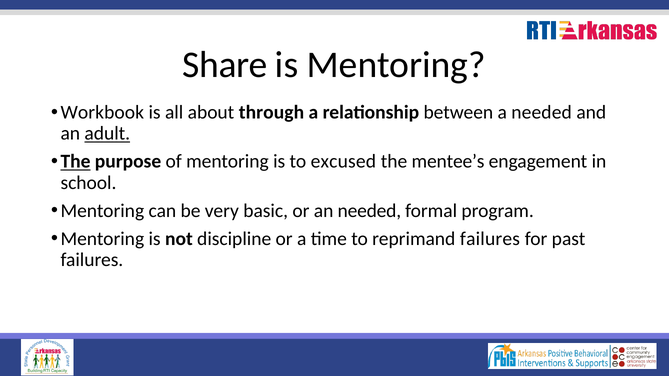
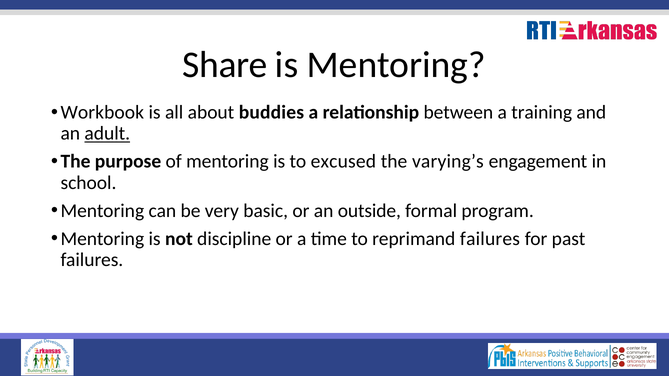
through: through -> buddies (271, 113)
a needed: needed -> training (542, 113)
The underline: present -> none (76, 162)
mentee’s: mentee’s -> varying’s (448, 162)
an needed: needed -> outside (369, 211)
